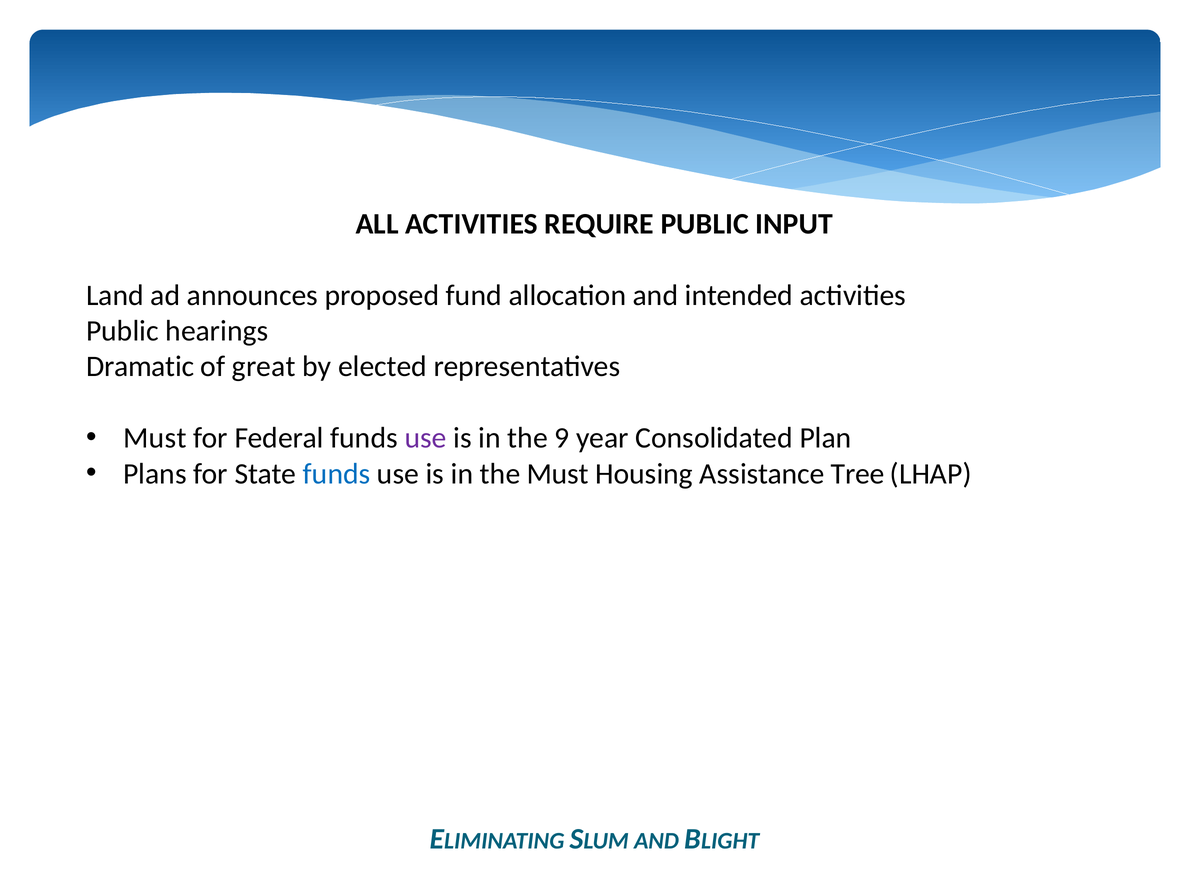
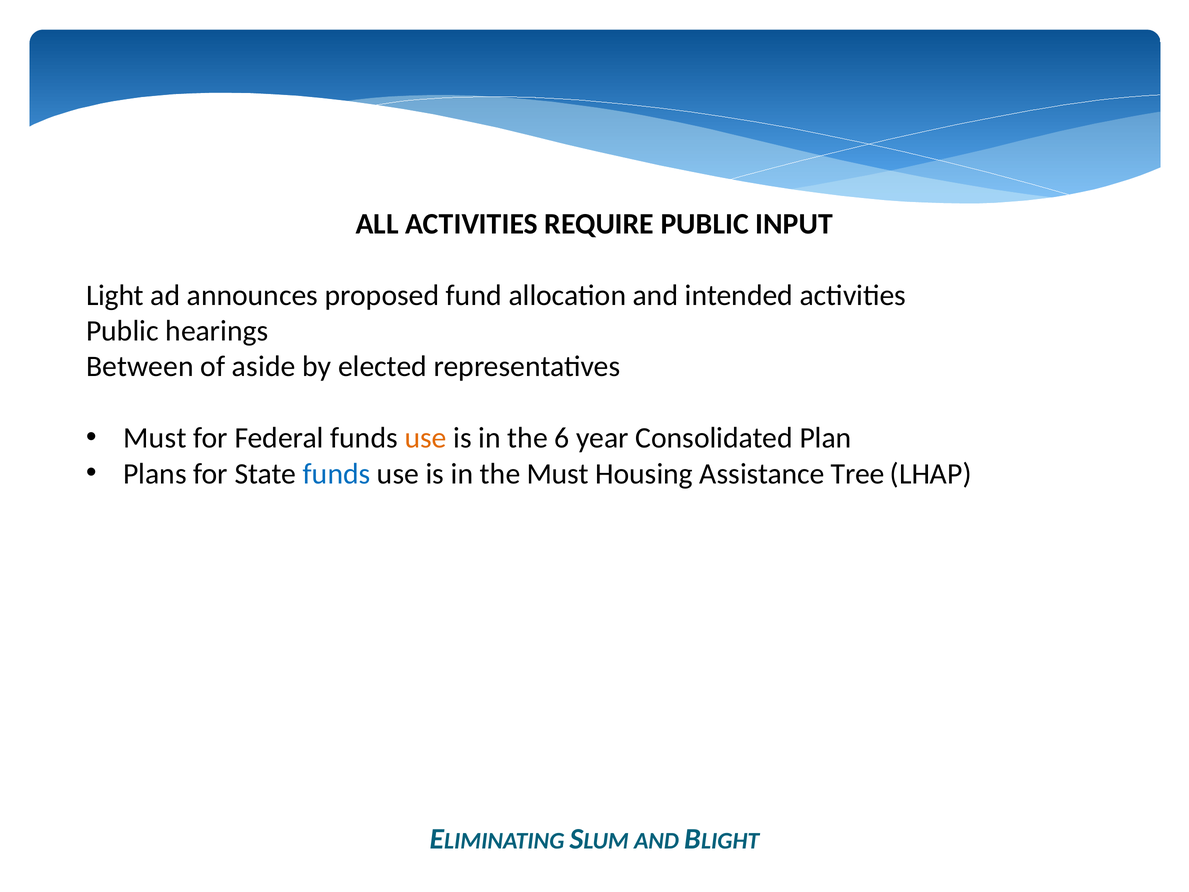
Land: Land -> Light (115, 295)
Dramatic: Dramatic -> Between (140, 367)
great: great -> aside (264, 367)
use colour: purple -> orange (426, 438)
9: 9 -> 6 (562, 438)
